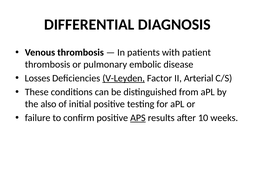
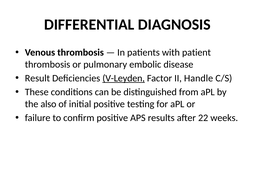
Losses: Losses -> Result (37, 78)
Arterial: Arterial -> Handle (199, 78)
APS underline: present -> none (138, 118)
10: 10 -> 22 (203, 118)
